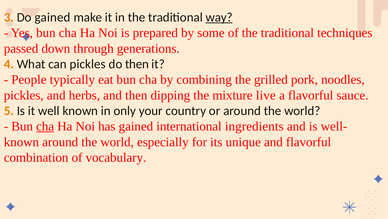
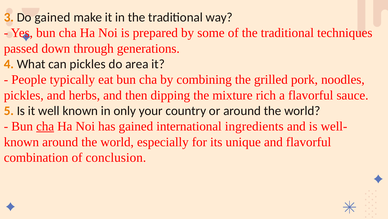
way underline: present -> none (219, 17)
do then: then -> area (137, 64)
live: live -> rich (266, 95)
vocabulary: vocabulary -> conclusion (116, 157)
